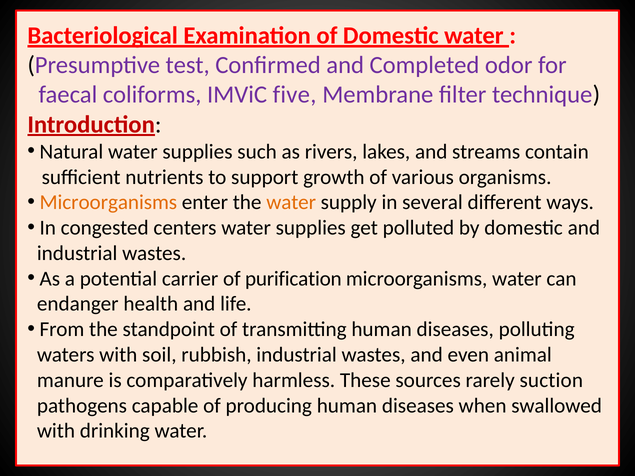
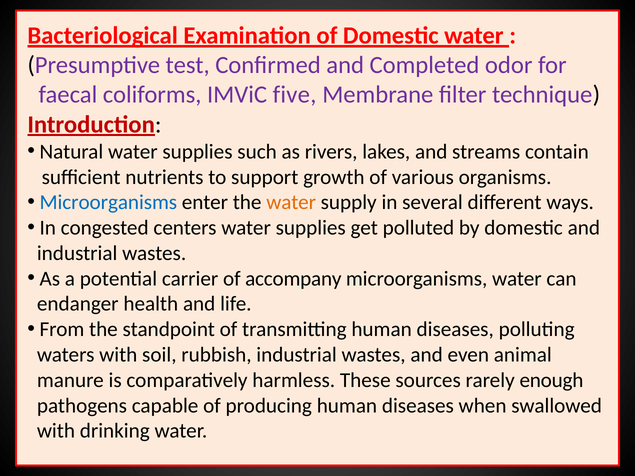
Microorganisms colour: orange -> blue (108, 203)
purification: purification -> accompany (293, 279)
suction: suction -> enough (551, 380)
